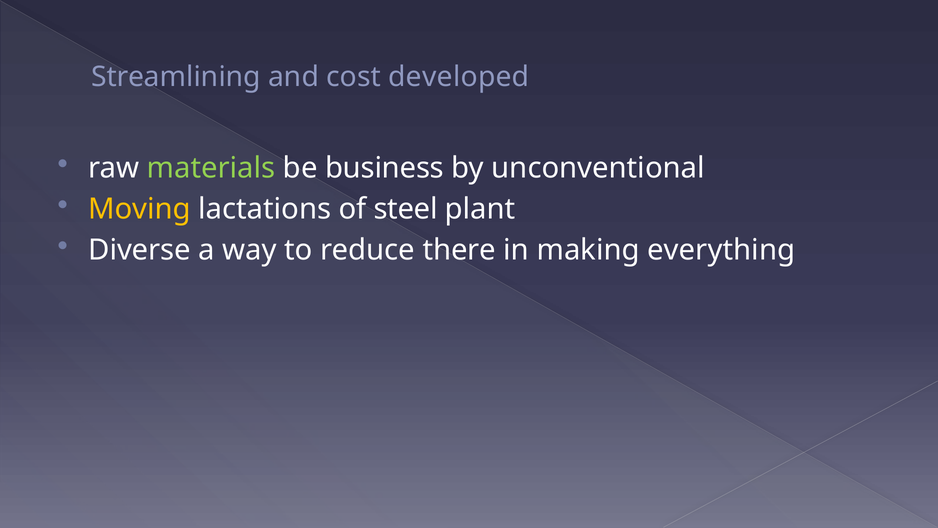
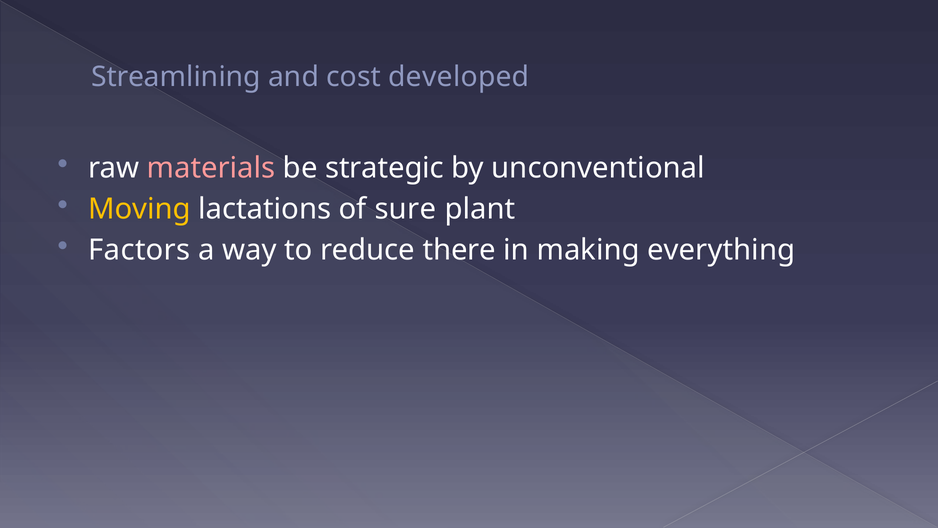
materials colour: light green -> pink (211, 168)
business: business -> strategic (385, 168)
steel: steel -> sure (405, 209)
Diverse: Diverse -> Factors (139, 250)
